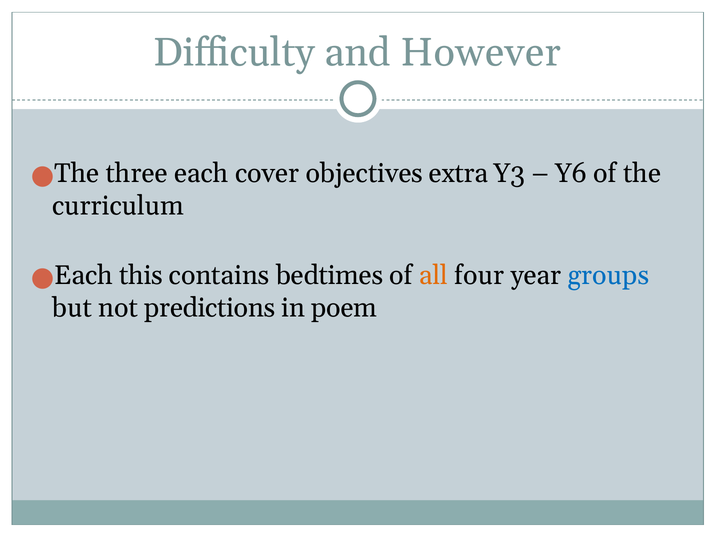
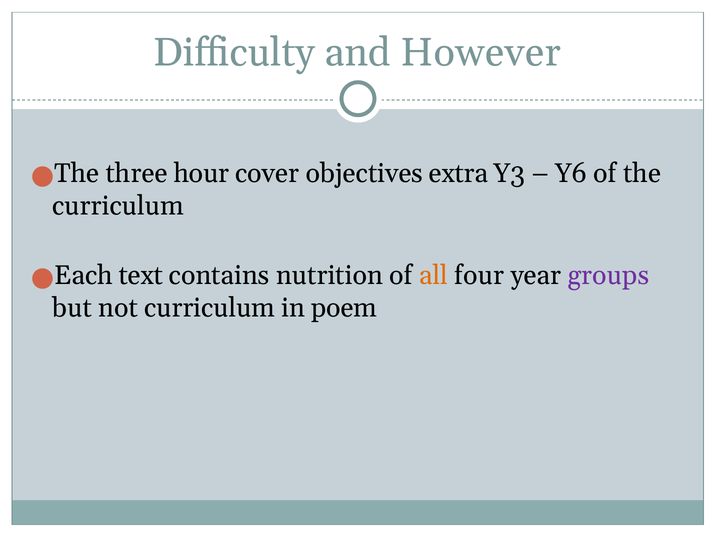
three each: each -> hour (202, 173)
this: this -> text (141, 276)
bedtimes: bedtimes -> nutrition (329, 276)
groups colour: blue -> purple (608, 276)
not predictions: predictions -> curriculum (210, 308)
